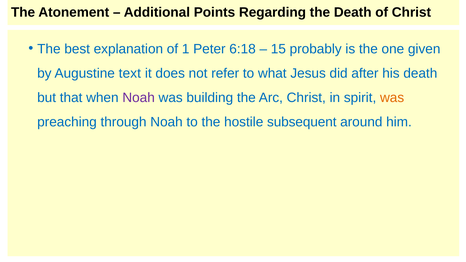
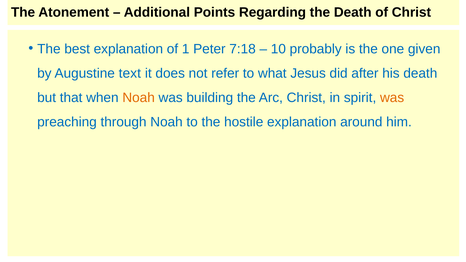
6:18: 6:18 -> 7:18 (243, 49)
15: 15 -> 10 (278, 49)
Noah colour: purple -> orange (139, 98)
hostile subsequent: subsequent -> explanation (302, 122)
